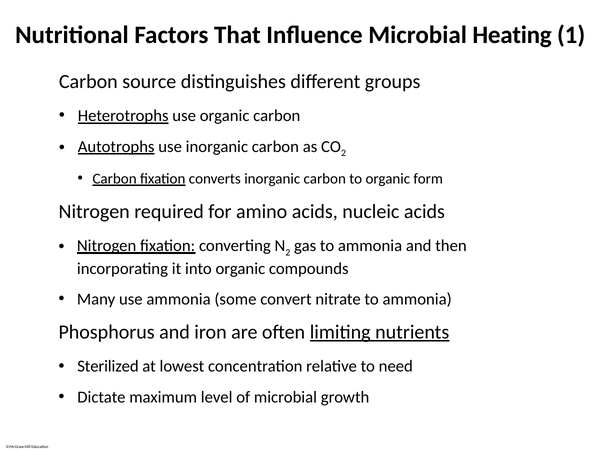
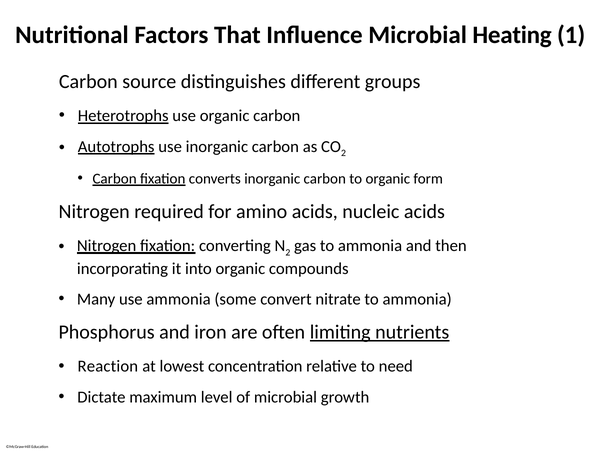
Sterilized: Sterilized -> Reaction (108, 366)
